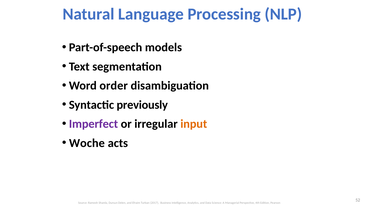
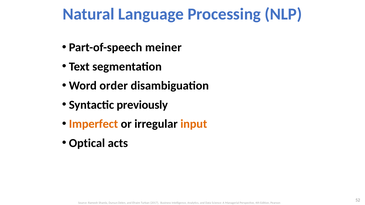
models: models -> meiner (163, 48)
Imperfect colour: purple -> orange (93, 124)
Woche: Woche -> Optical (87, 143)
